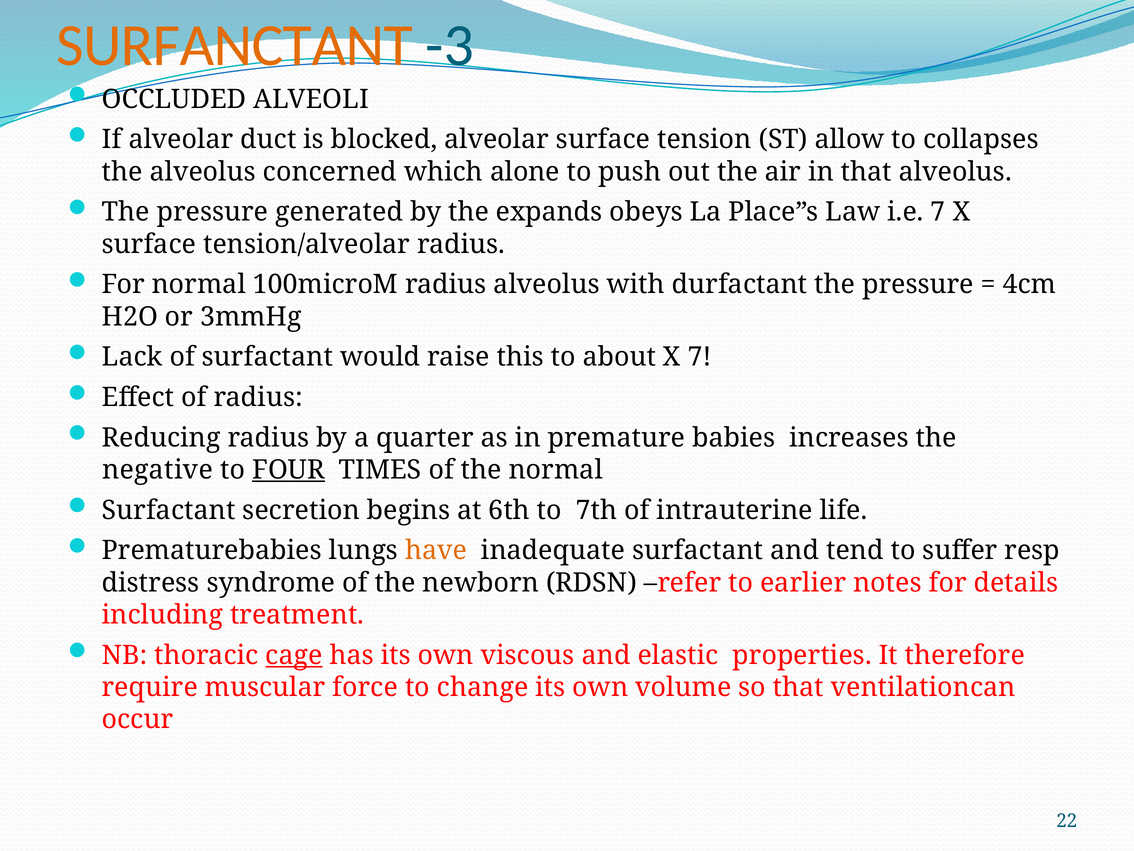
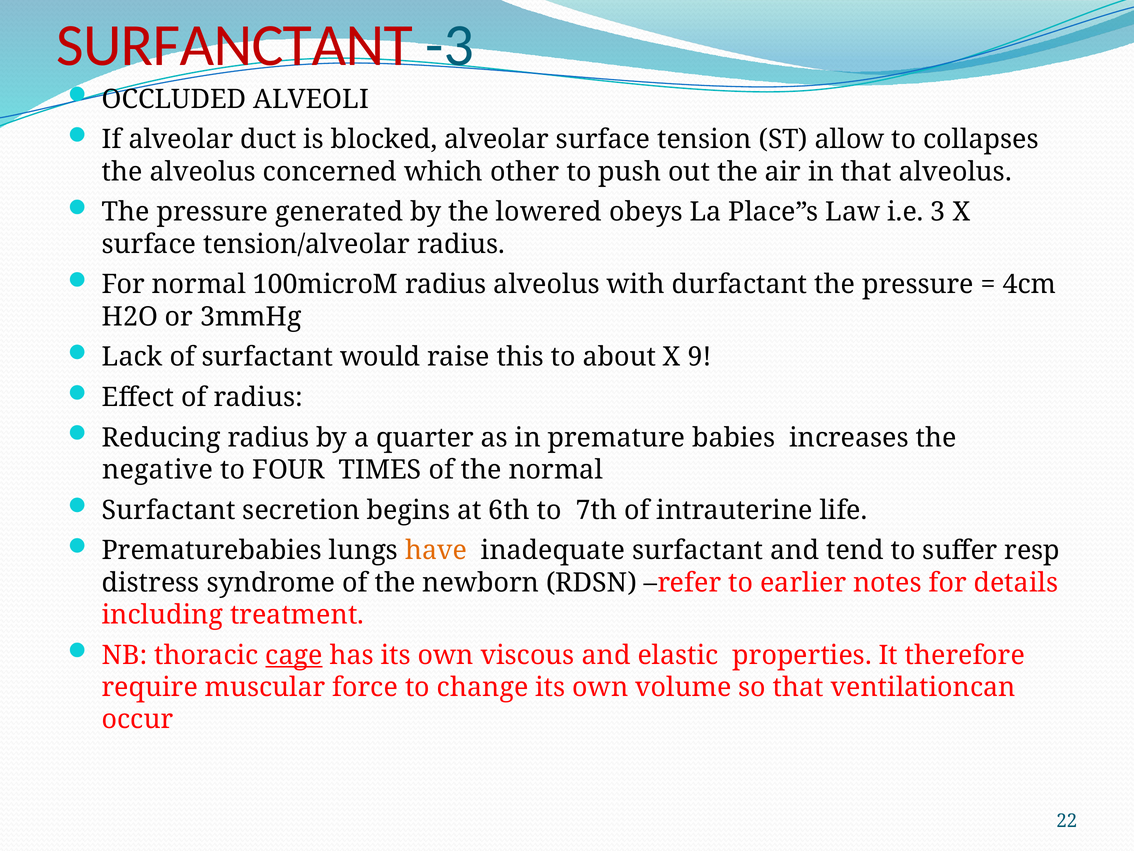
SURFANCTANT colour: orange -> red (234, 46)
alone: alone -> other (525, 172)
expands: expands -> lowered (549, 212)
i.e 7: 7 -> 3 (938, 212)
X 7: 7 -> 9 (700, 357)
FOUR underline: present -> none (289, 470)
